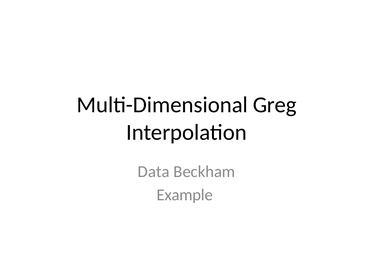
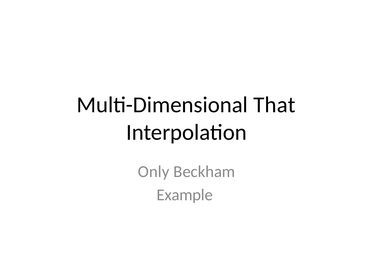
Greg: Greg -> That (274, 105)
Data: Data -> Only (154, 172)
